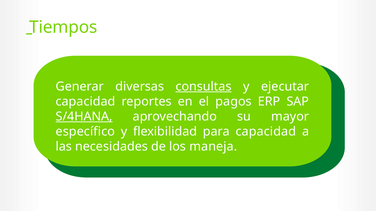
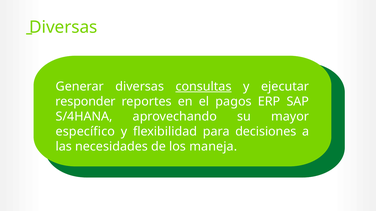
Tiempos: Tiempos -> Diversas (63, 27)
capacidad: capacidad -> responder (86, 102)
S/4HANA underline: present -> none (84, 117)
para capacidad: capacidad -> decisiones (266, 132)
